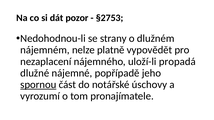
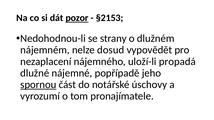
pozor underline: none -> present (77, 18)
§2753: §2753 -> §2153 (110, 18)
platně: platně -> dosud (111, 50)
